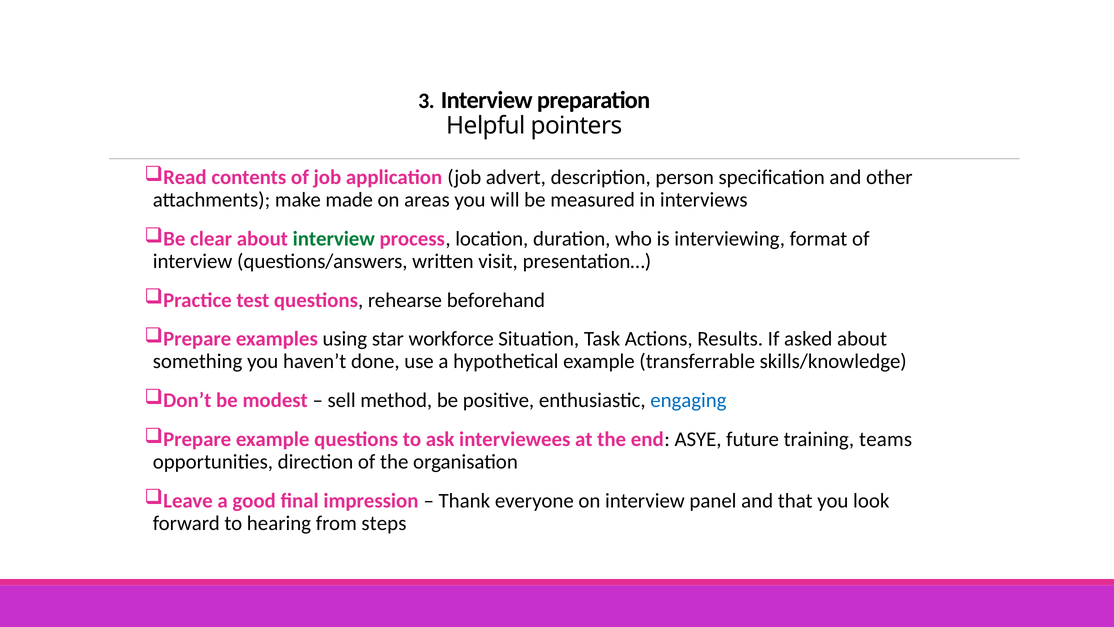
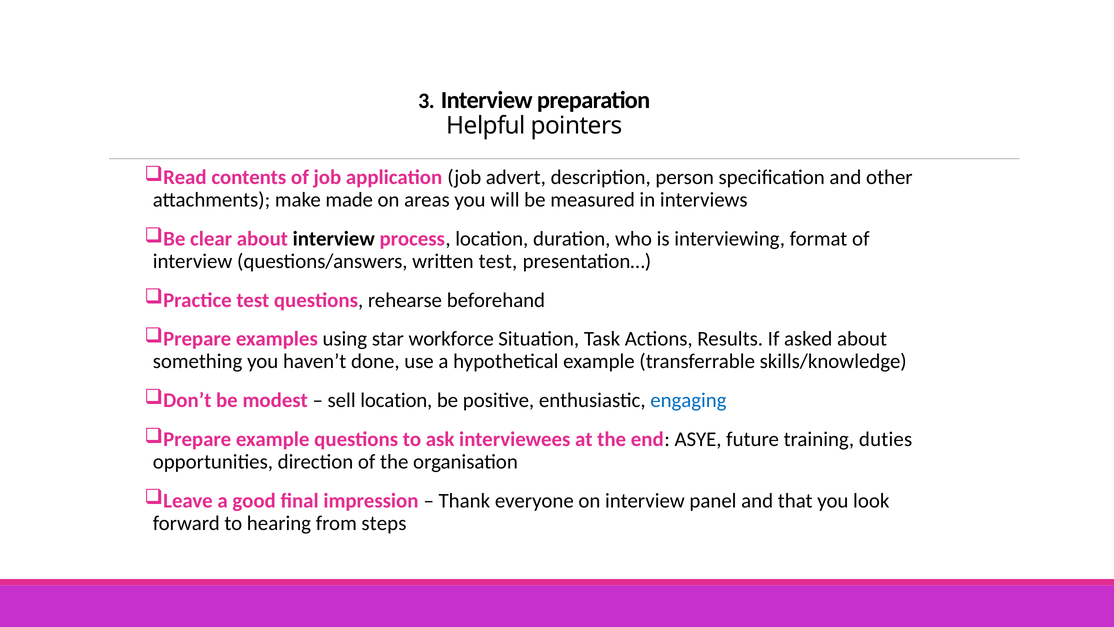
interview colour: green -> black (334, 239)
written visit: visit -> test (498, 261)
sell method: method -> location (396, 400)
teams: teams -> duties (886, 439)
